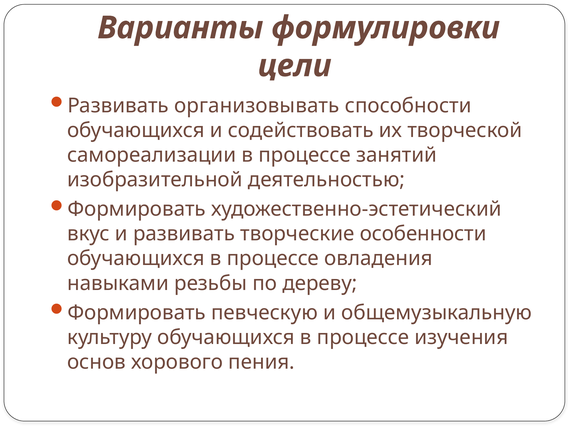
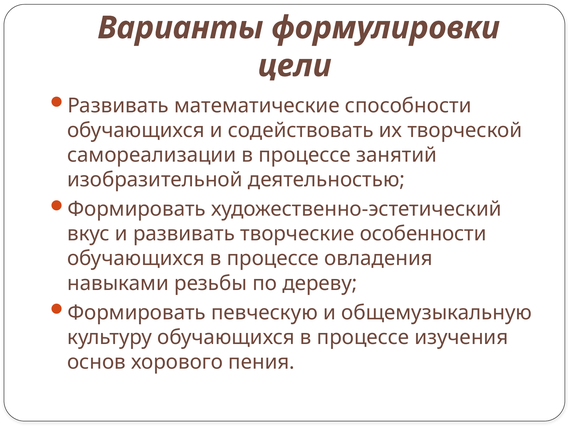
организовывать: организовывать -> математические (257, 106)
